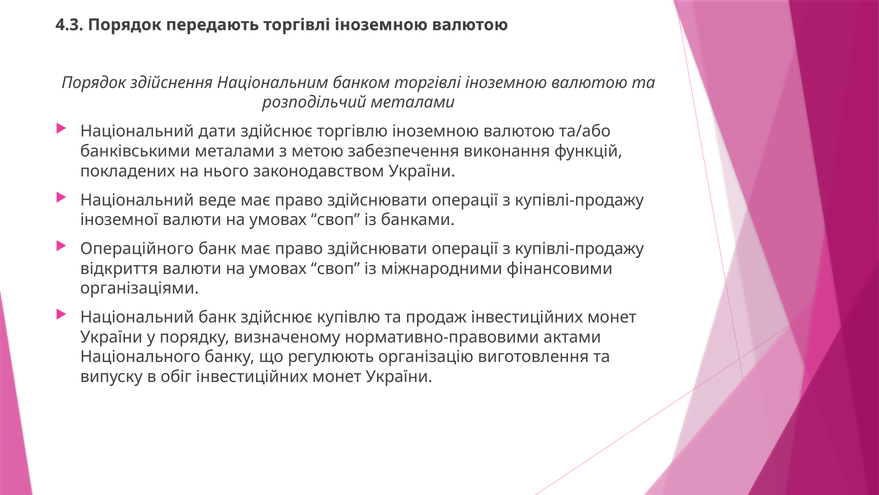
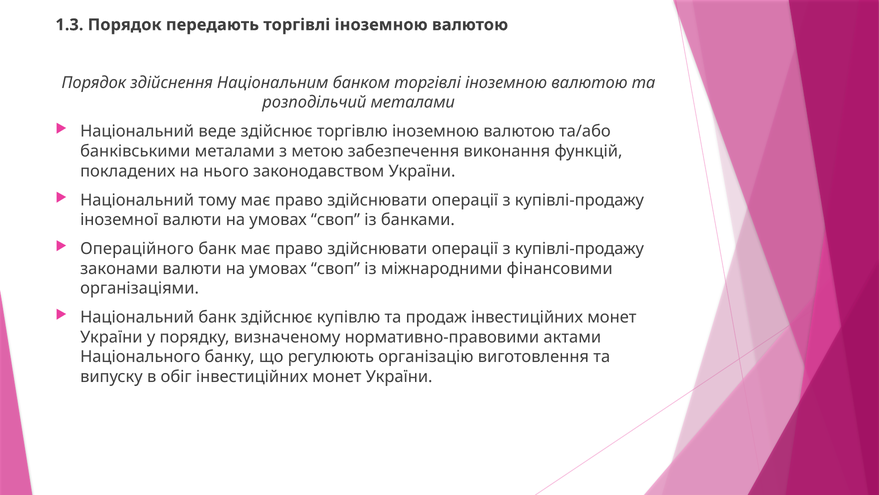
4.3: 4.3 -> 1.3 (69, 25)
дати: дати -> веде (217, 131)
веде: веде -> тому (217, 200)
відкриття: відкриття -> законами (119, 268)
